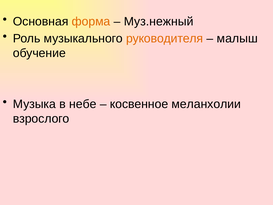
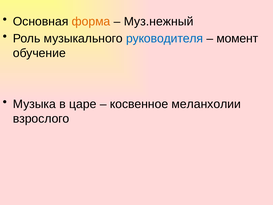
руководителя colour: orange -> blue (165, 38)
малыш: малыш -> момент (237, 38)
небе: небе -> царе (83, 104)
